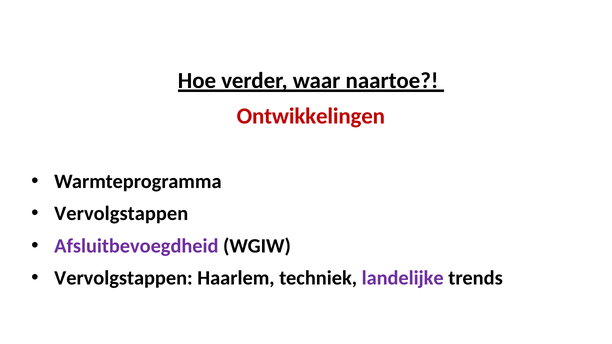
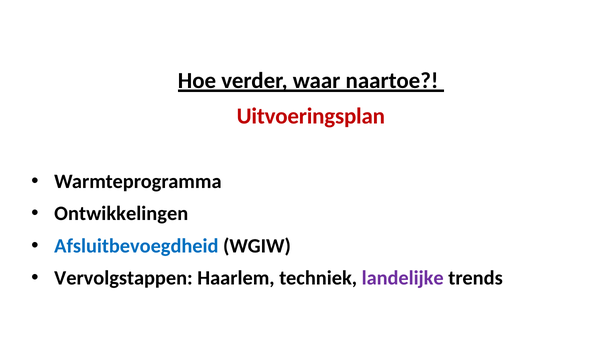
Ontwikkelingen: Ontwikkelingen -> Uitvoeringsplan (311, 116)
Vervolgstappen: Vervolgstappen -> Ontwikkelingen (121, 214)
Afsluitbevoegdheid colour: purple -> blue (136, 246)
